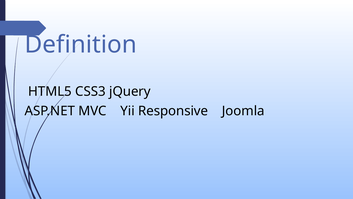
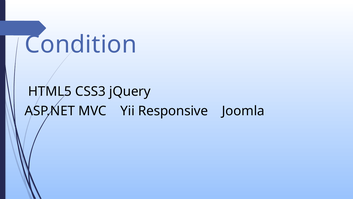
Definition: Definition -> Condition (81, 45)
